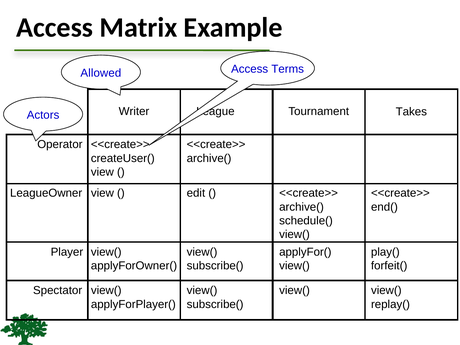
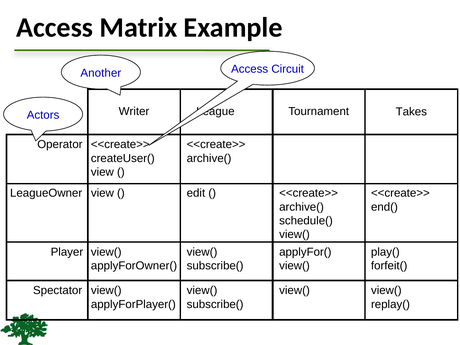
Allowed: Allowed -> Another (101, 73)
Terms: Terms -> Circuit (288, 69)
